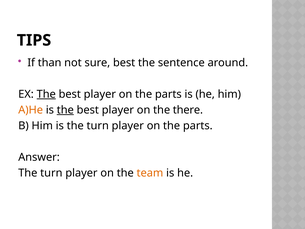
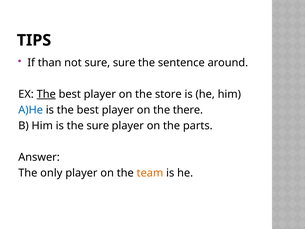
sure best: best -> sure (124, 63)
parts: parts -> store (168, 94)
A)He colour: orange -> blue (31, 110)
the underline: present -> none (65, 110)
is the turn: turn -> sure (98, 126)
turn: turn -> only (51, 173)
